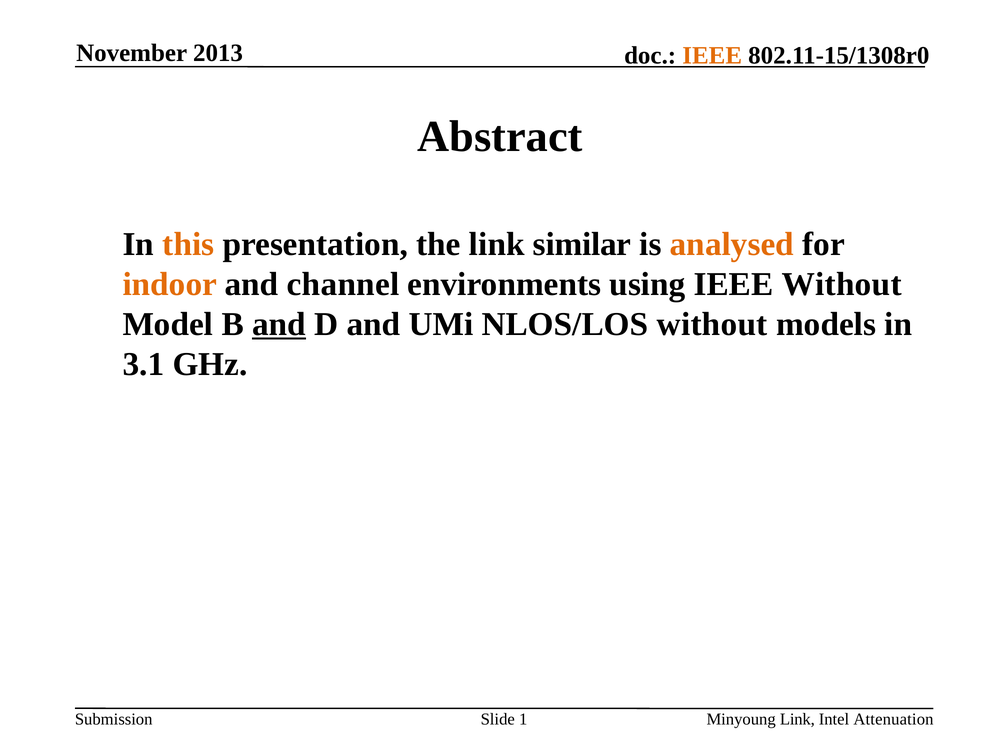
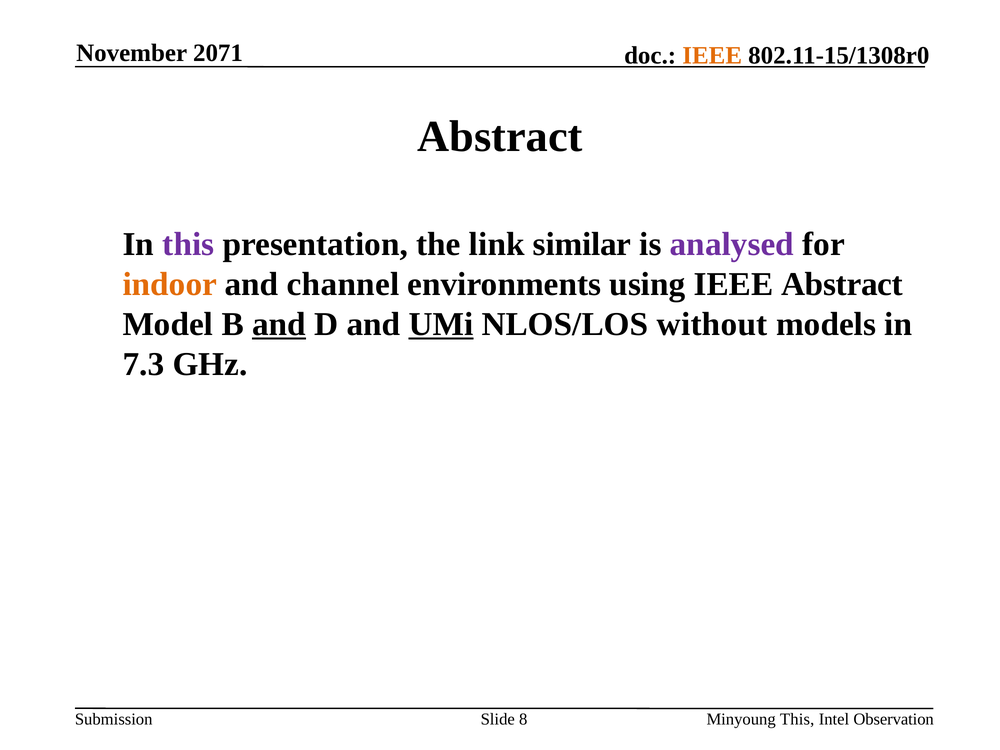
2013: 2013 -> 2071 (218, 53)
this colour: orange -> purple (188, 244)
analysed colour: orange -> purple (732, 244)
IEEE Without: Without -> Abstract (842, 284)
UMi underline: none -> present (441, 324)
3.1: 3.1 -> 7.3 (143, 364)
1: 1 -> 8 (523, 719)
Minyoung Link: Link -> This (797, 719)
Attenuation: Attenuation -> Observation (894, 719)
